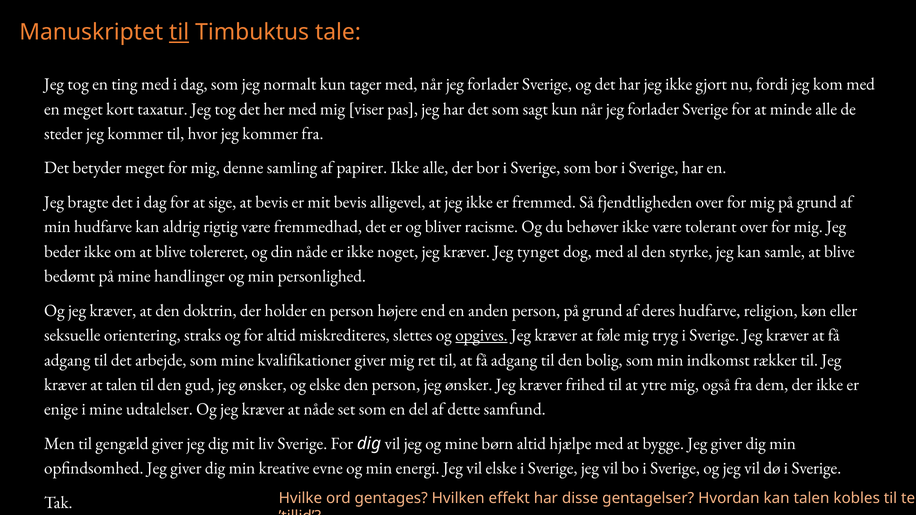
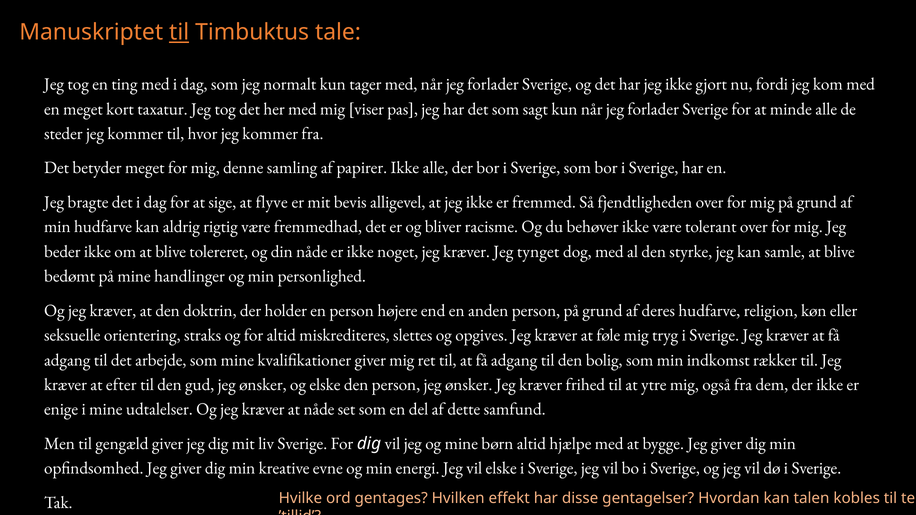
at bevis: bevis -> flyve (272, 202)
opgives underline: present -> none (481, 335)
at talen: talen -> efter (121, 385)
